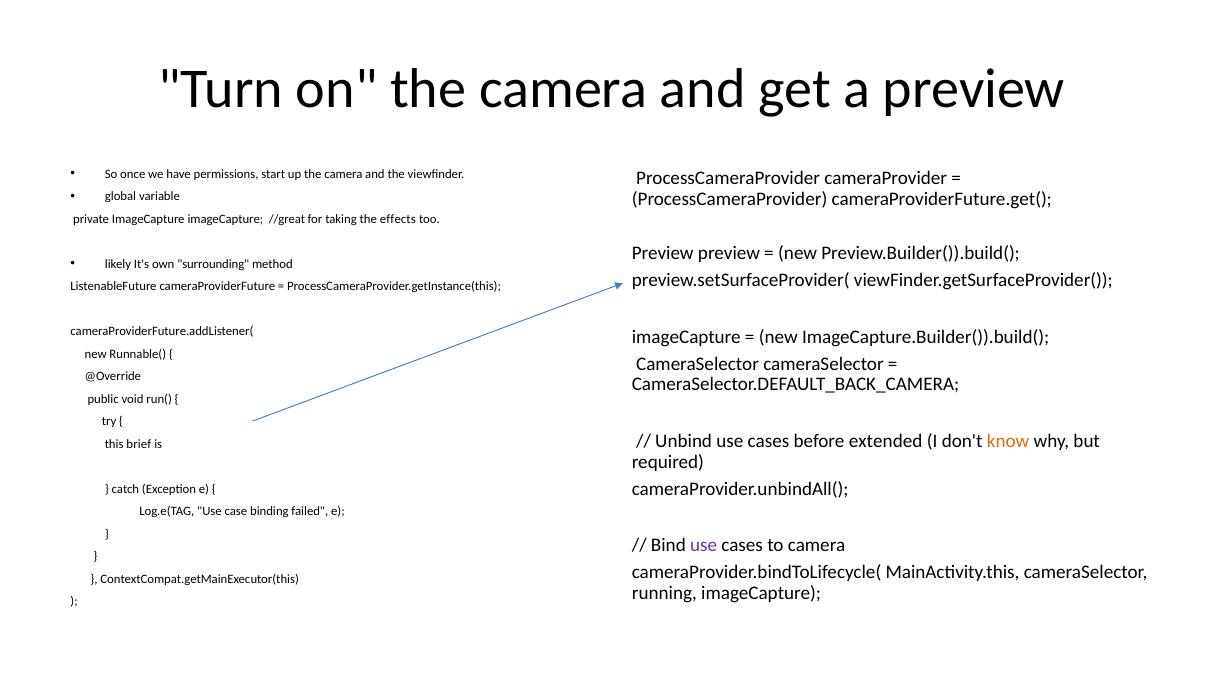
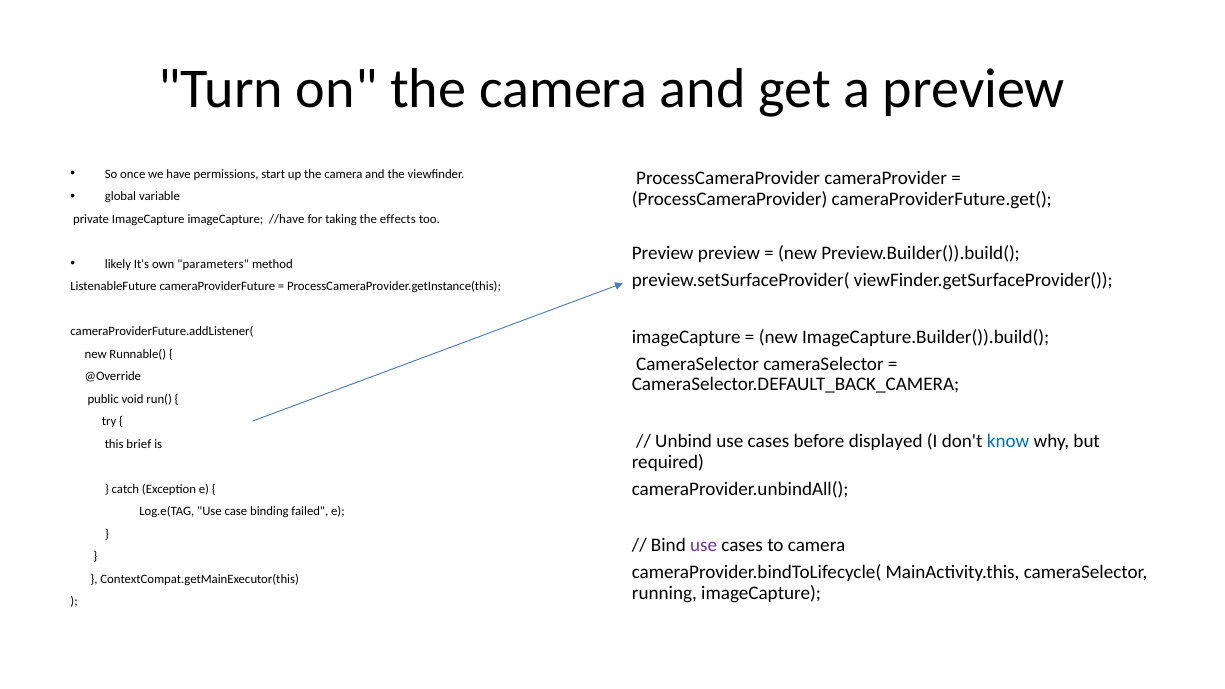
//great: //great -> //have (287, 219)
surrounding: surrounding -> parameters (213, 264)
extended: extended -> displayed (886, 441)
know colour: orange -> blue (1008, 441)
